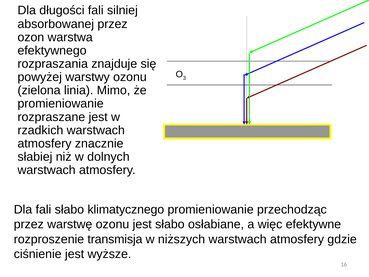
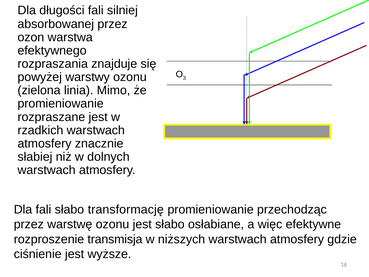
klimatycznego: klimatycznego -> transformację (126, 209)
